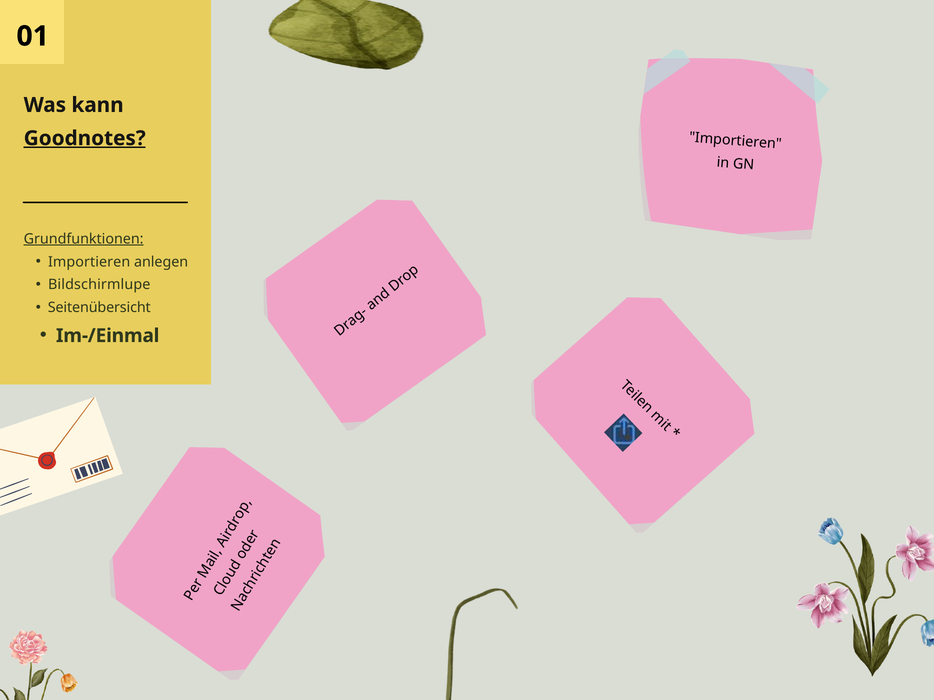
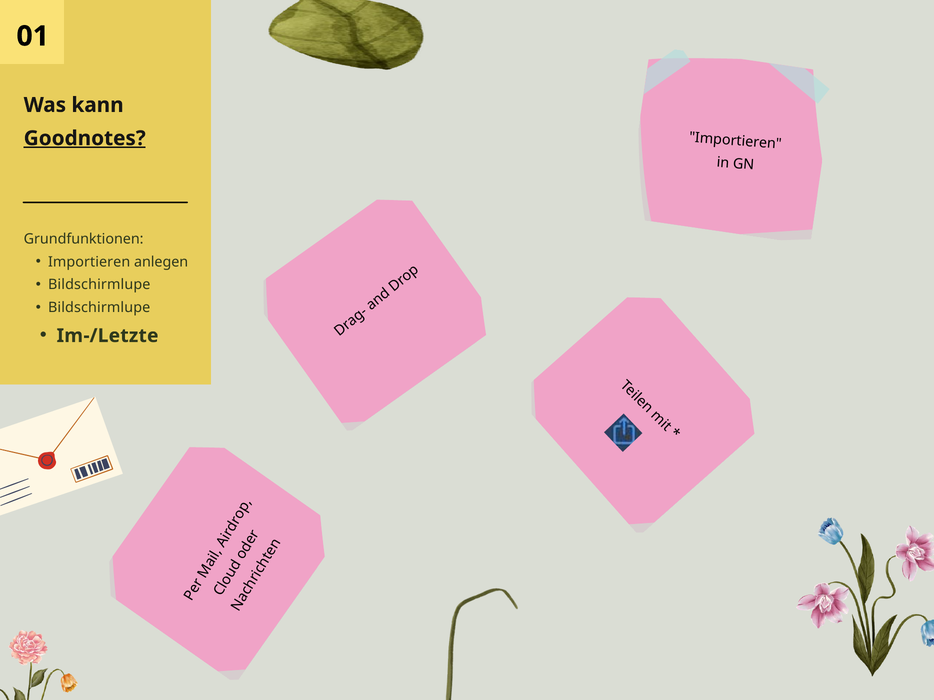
Grundfunktionen underline: present -> none (84, 239)
Seitenübersicht: Seitenübersicht -> Bildschirmlupe (99, 308)
Im-/Einmal: Im-/Einmal -> Im-/Letzte (108, 336)
